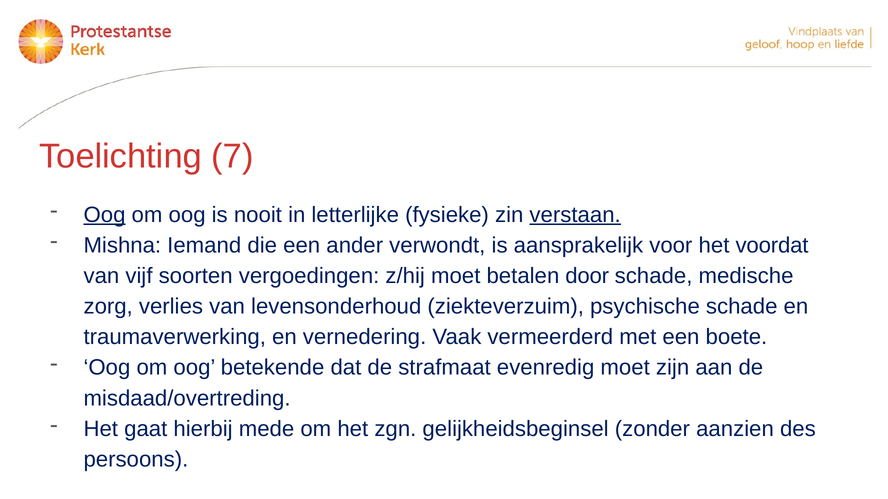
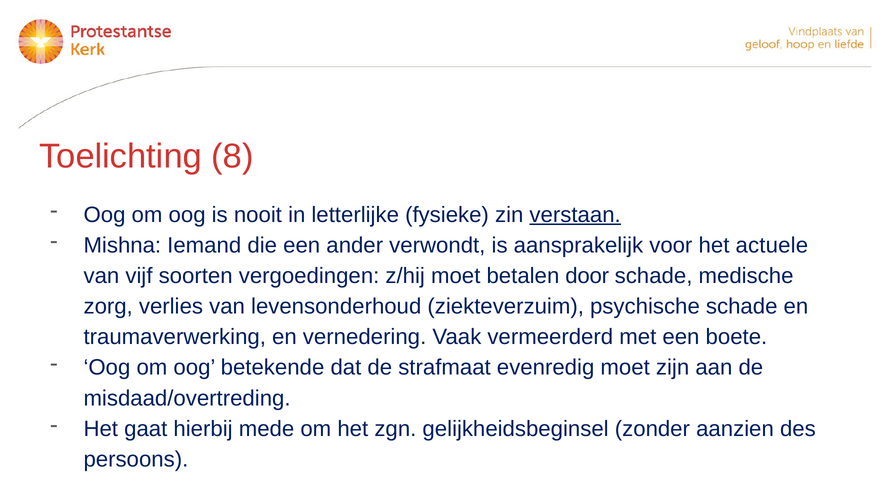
7: 7 -> 8 (232, 157)
Oog underline: present -> none (105, 215)
voordat: voordat -> actuele (772, 246)
